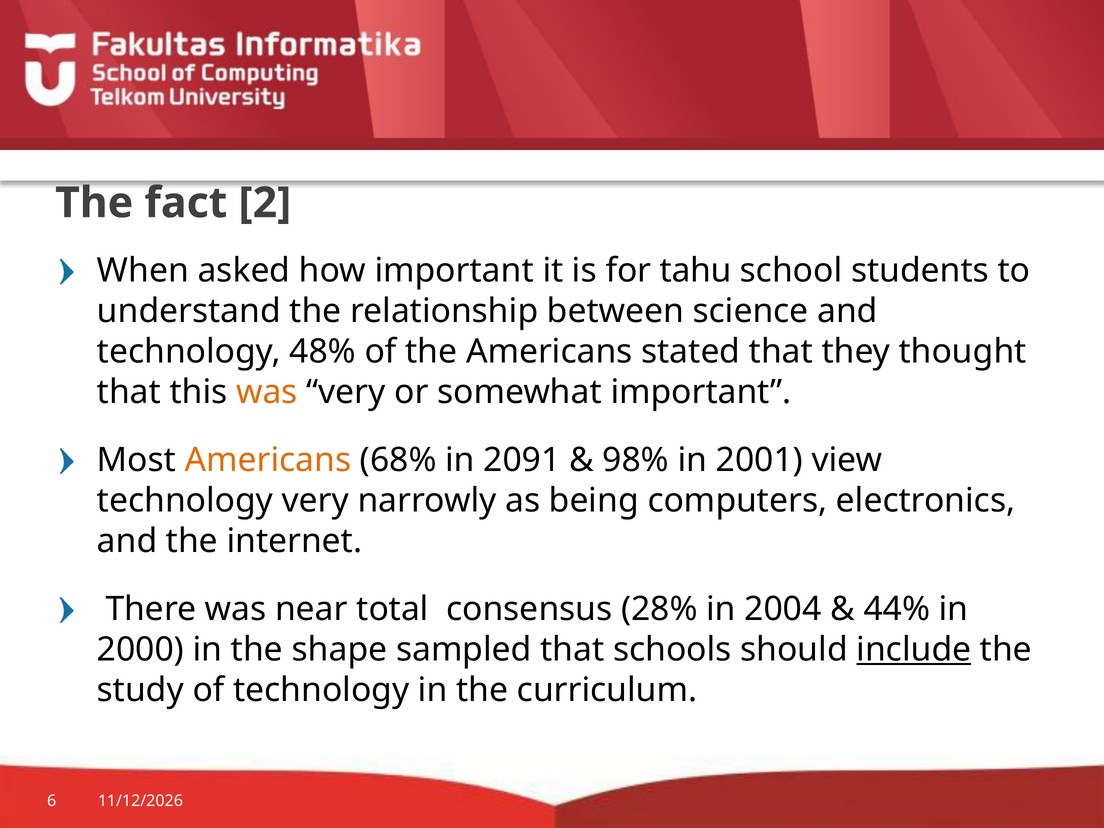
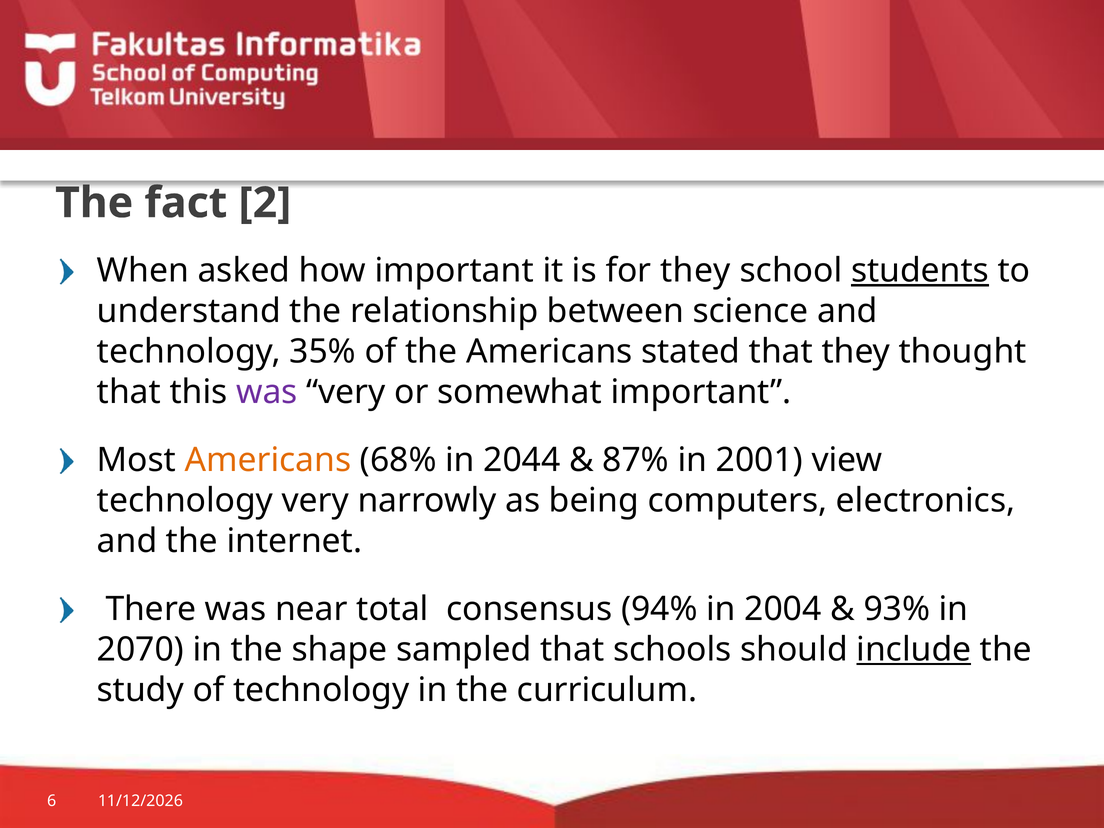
for tahu: tahu -> they (695, 271)
students underline: none -> present (920, 271)
48%: 48% -> 35% (323, 352)
was colour: orange -> purple (267, 392)
2091: 2091 -> 2044 (522, 460)
98%: 98% -> 87% (636, 460)
28%: 28% -> 94% (659, 609)
44%: 44% -> 93% (897, 609)
2000: 2000 -> 2070 (140, 650)
